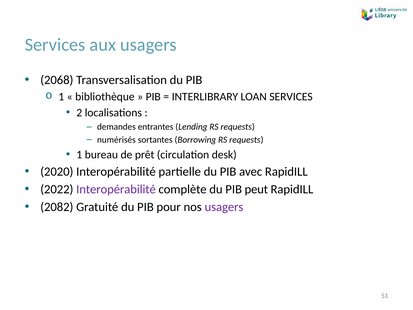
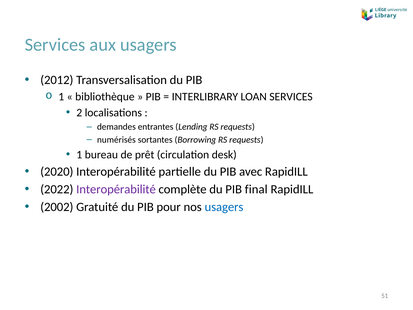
2068: 2068 -> 2012 (57, 80)
peut: peut -> final (256, 189)
2082: 2082 -> 2002 (57, 207)
usagers colour: purple -> blue (224, 207)
